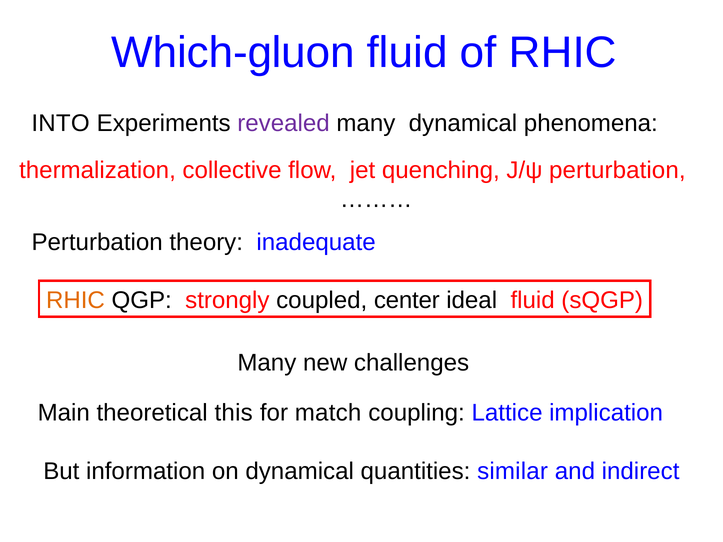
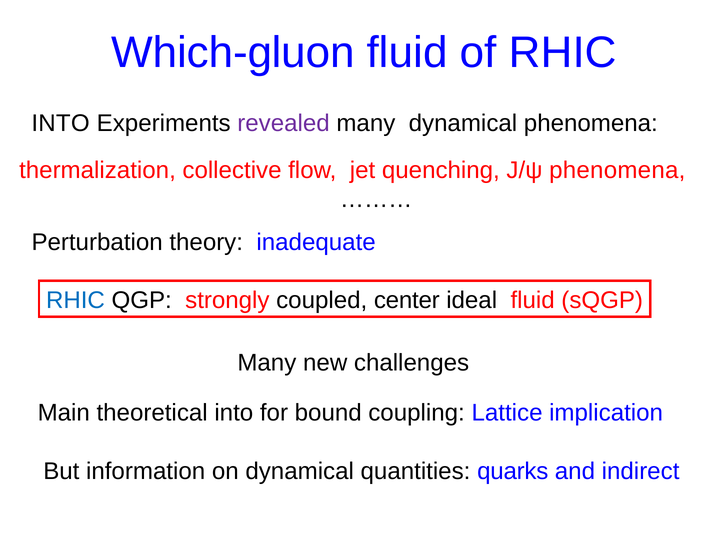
J/ψ perturbation: perturbation -> phenomena (617, 170)
RHIC colour: orange -> blue (75, 301)
theoretical this: this -> into (234, 413)
match: match -> bound (328, 413)
similar: similar -> quarks (513, 472)
